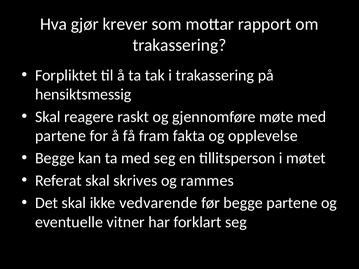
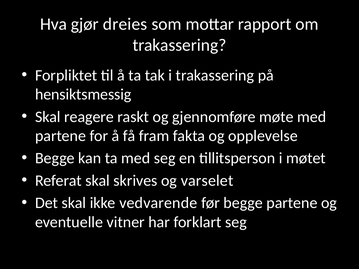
krever: krever -> dreies (125, 24)
rammes: rammes -> varselet (207, 181)
